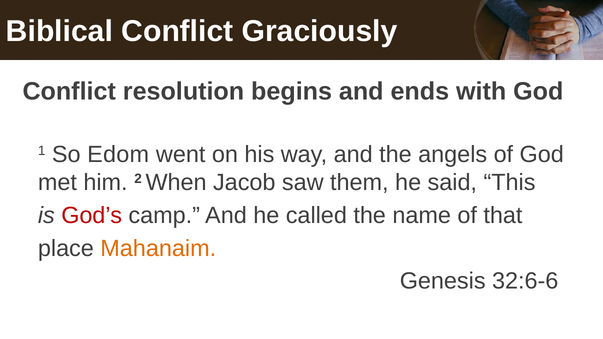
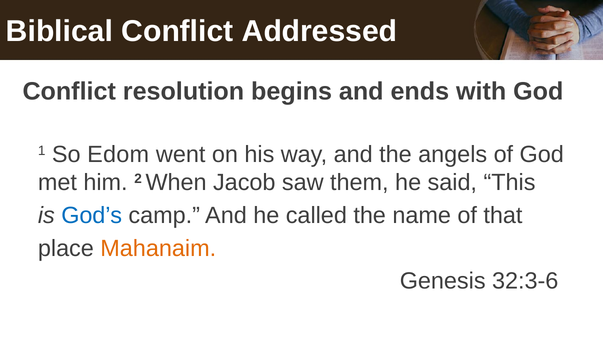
Graciously: Graciously -> Addressed (320, 31)
God’s colour: red -> blue (92, 216)
32:6-6: 32:6-6 -> 32:3-6 (525, 281)
